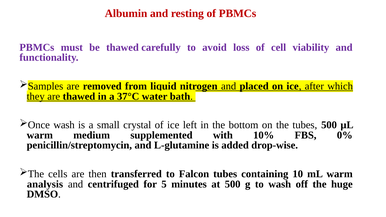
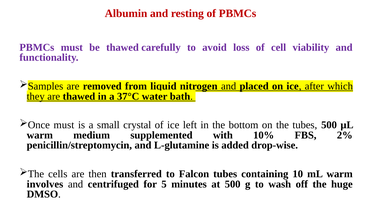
wash: wash -> must (64, 125)
0%: 0% -> 2% (345, 135)
analysis: analysis -> involves (45, 184)
